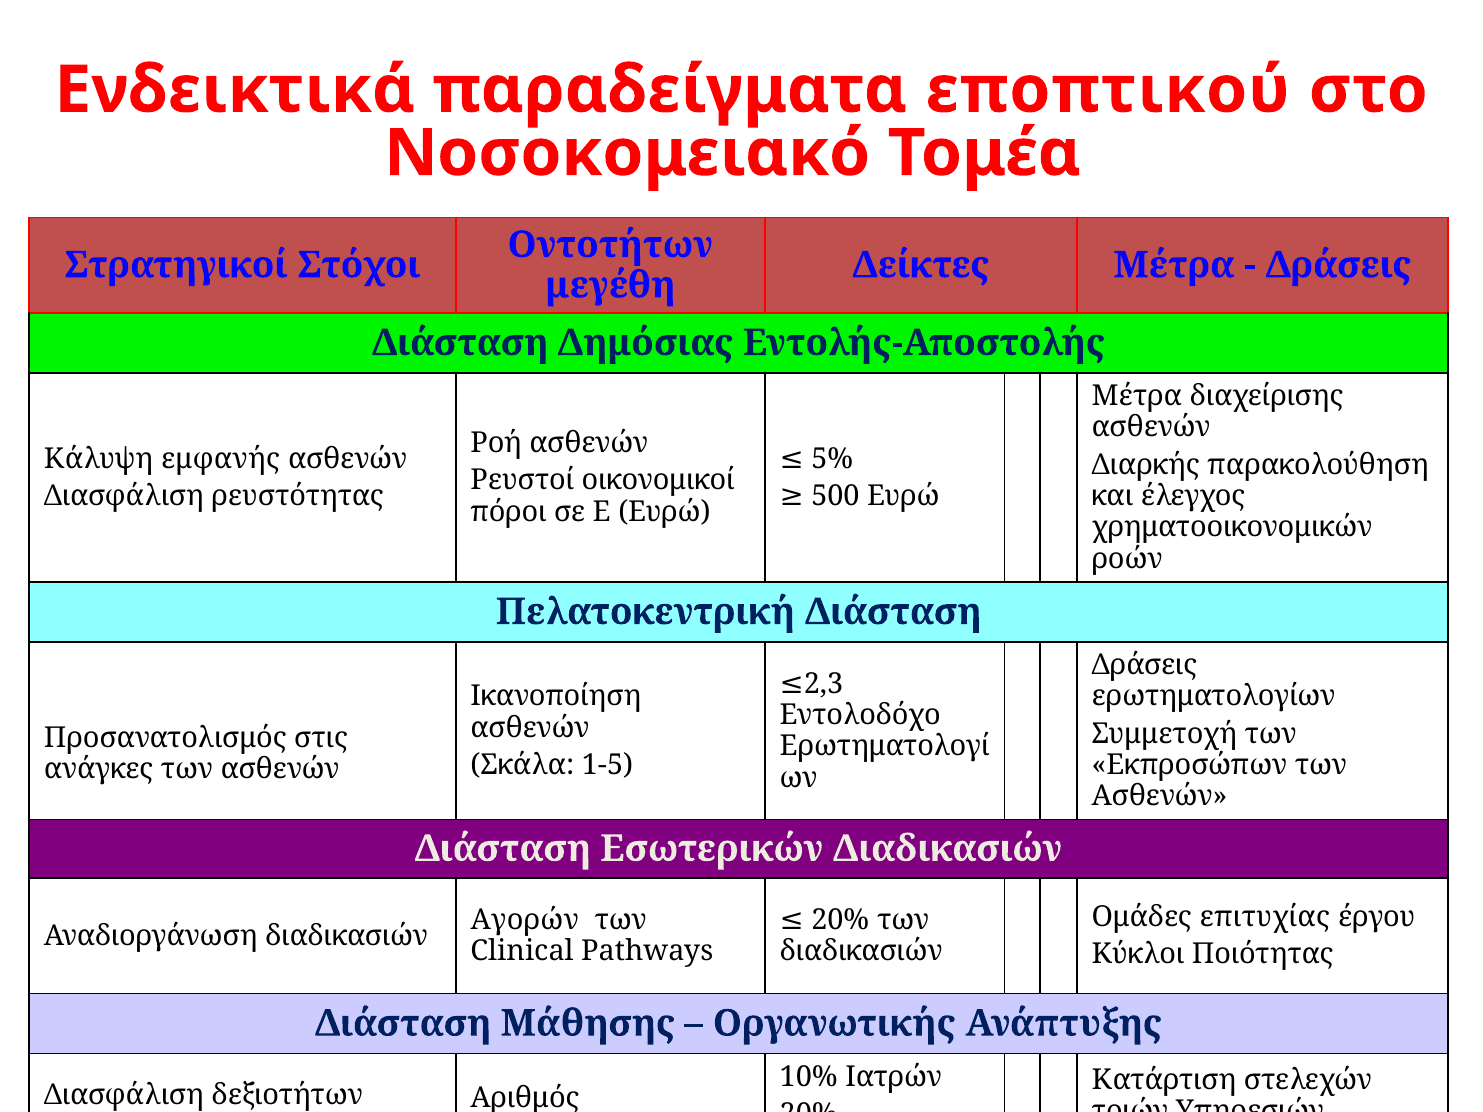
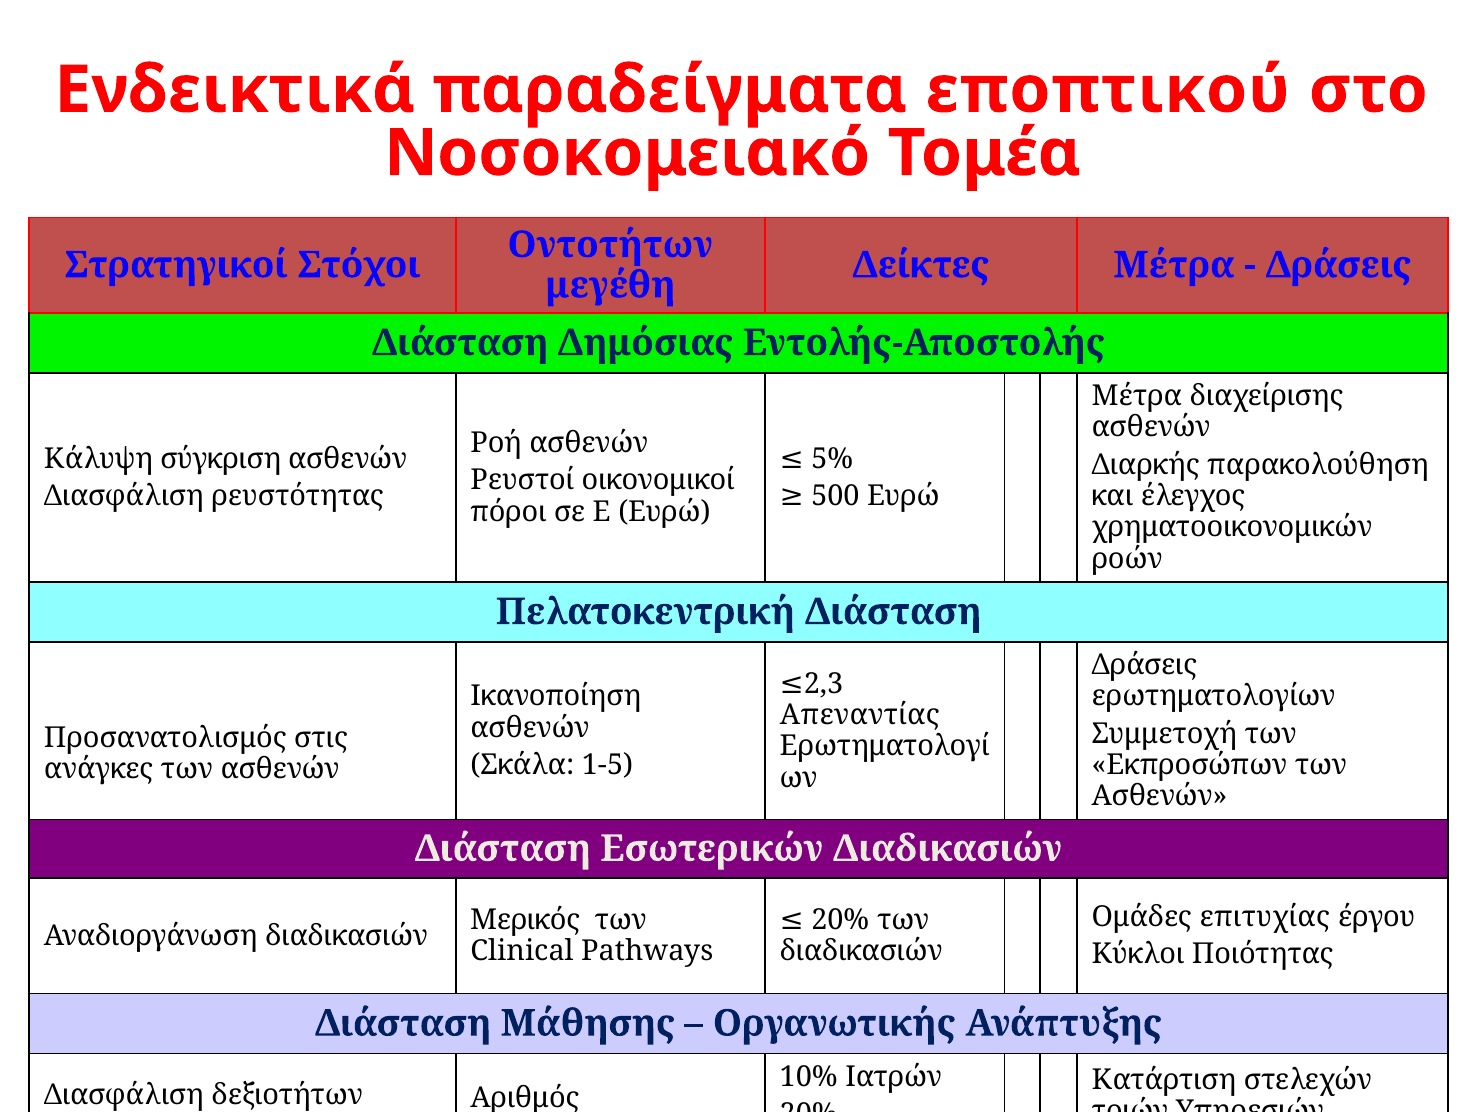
εμφανής: εμφανής -> σύγκριση (221, 459)
Εντολοδόχο: Εντολοδόχο -> Απεναντίας (860, 715)
Αγορών: Αγορών -> Μερικός (525, 920)
